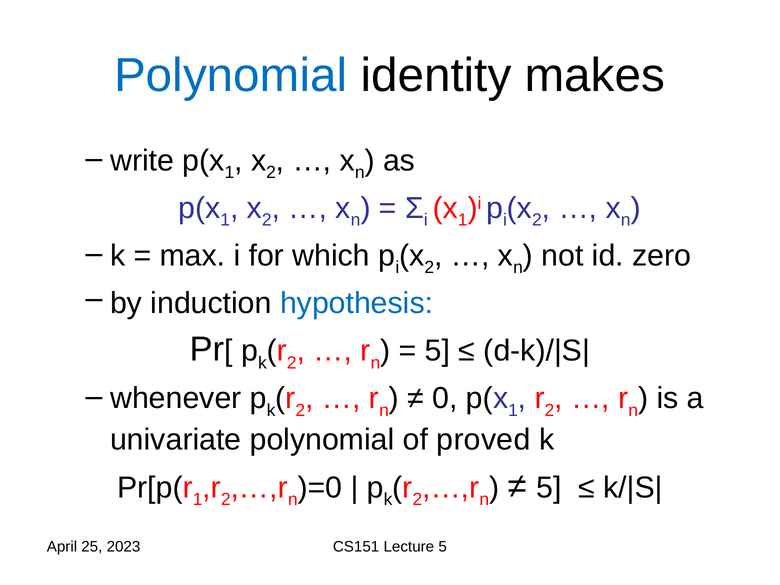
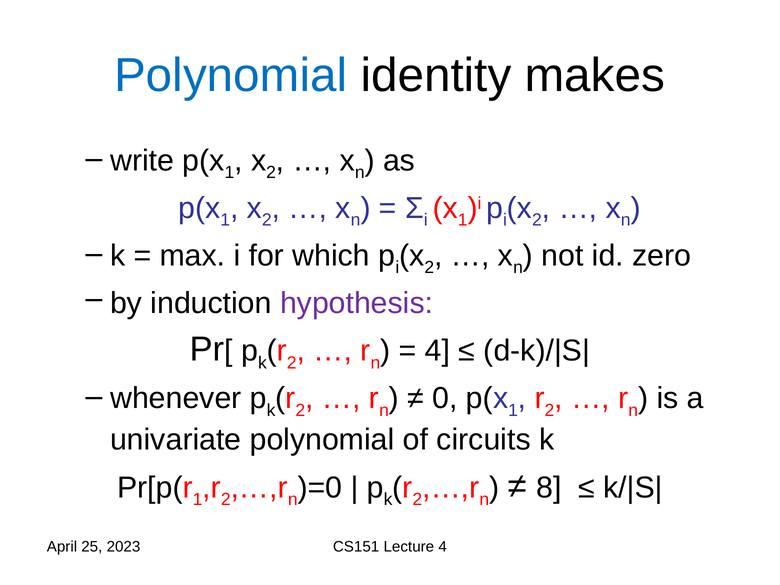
hypothesis colour: blue -> purple (357, 303)
5: 5 -> 4 (438, 351)
proved: proved -> circuits (484, 440)
5: 5 -> 8 (549, 488)
Lecture 5: 5 -> 4 (443, 547)
